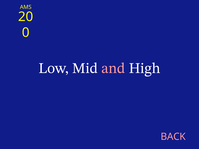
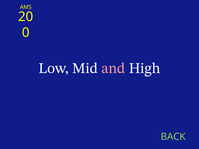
BACK colour: pink -> light green (173, 137)
